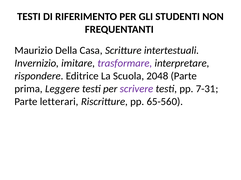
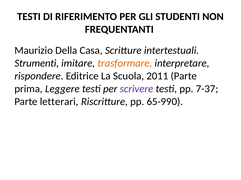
Invernizio: Invernizio -> Strumenti (37, 63)
trasformare colour: purple -> orange (125, 63)
2048: 2048 -> 2011 (157, 76)
7-31: 7-31 -> 7-37 (207, 89)
65-560: 65-560 -> 65-990 (165, 102)
